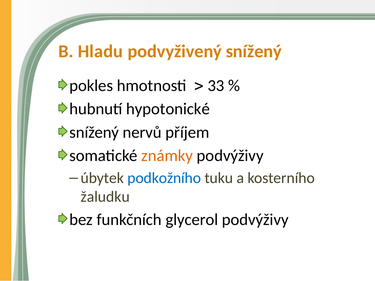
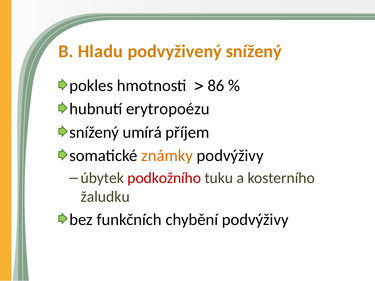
33: 33 -> 86 (216, 86)
hypotonické: hypotonické -> erytropoézu (168, 109)
nervů: nervů -> umírá (142, 132)
podkožního colour: blue -> red (164, 178)
glycerol: glycerol -> chybění (192, 220)
